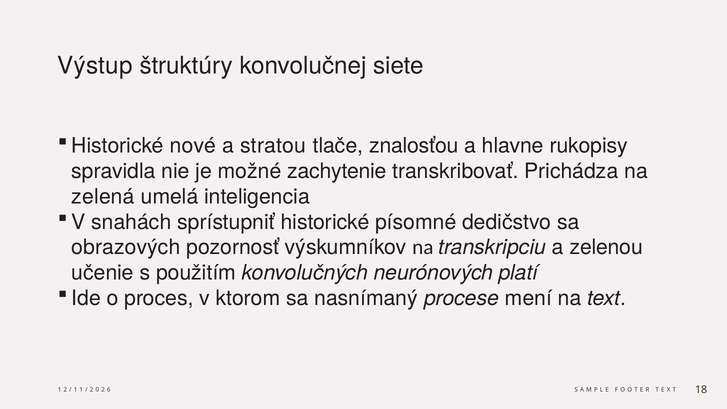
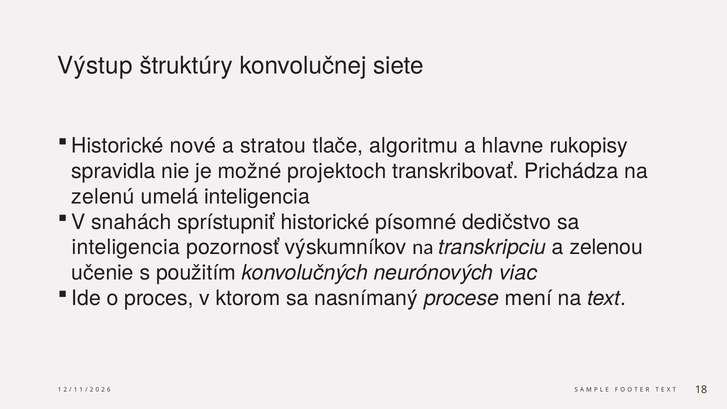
znalosťou: znalosťou -> algoritmu (414, 146)
zachytenie: zachytenie -> projektoch (337, 171)
zelená: zelená -> zelenú (103, 197)
obrazových: obrazových -> inteligencia (126, 247)
platí: platí -> viac (518, 273)
